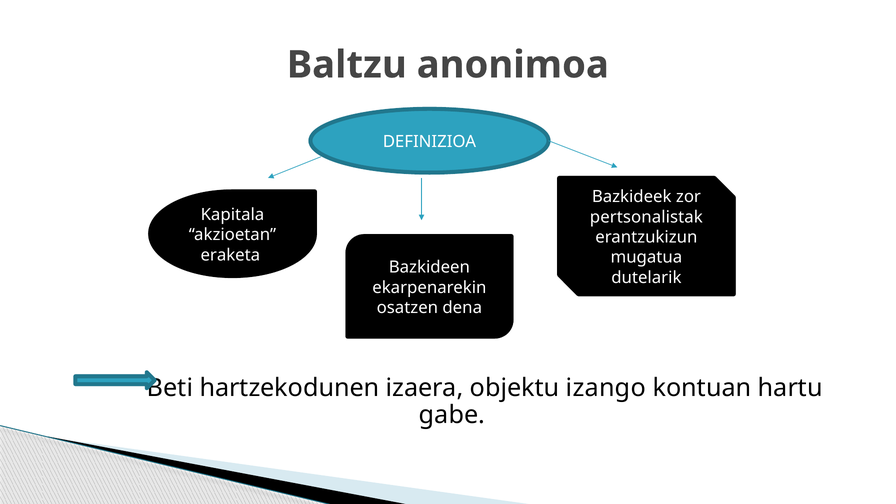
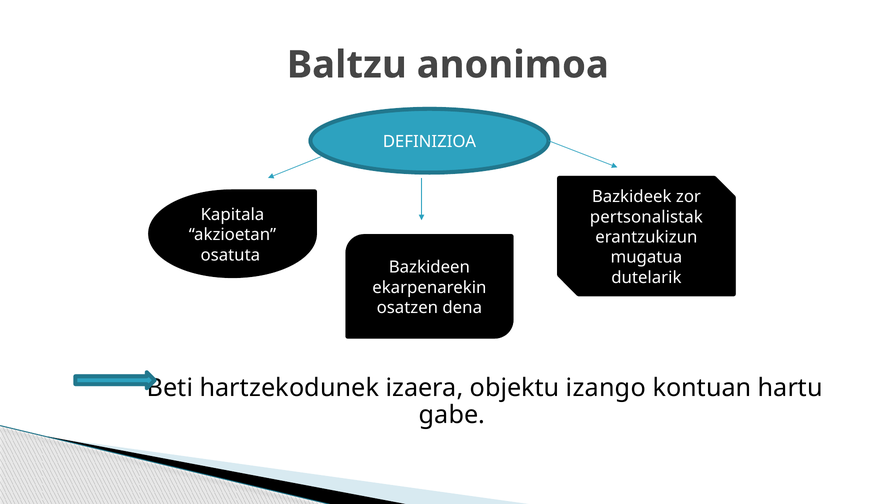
eraketa: eraketa -> osatuta (230, 255)
hartzekodunen: hartzekodunen -> hartzekodunek (289, 388)
